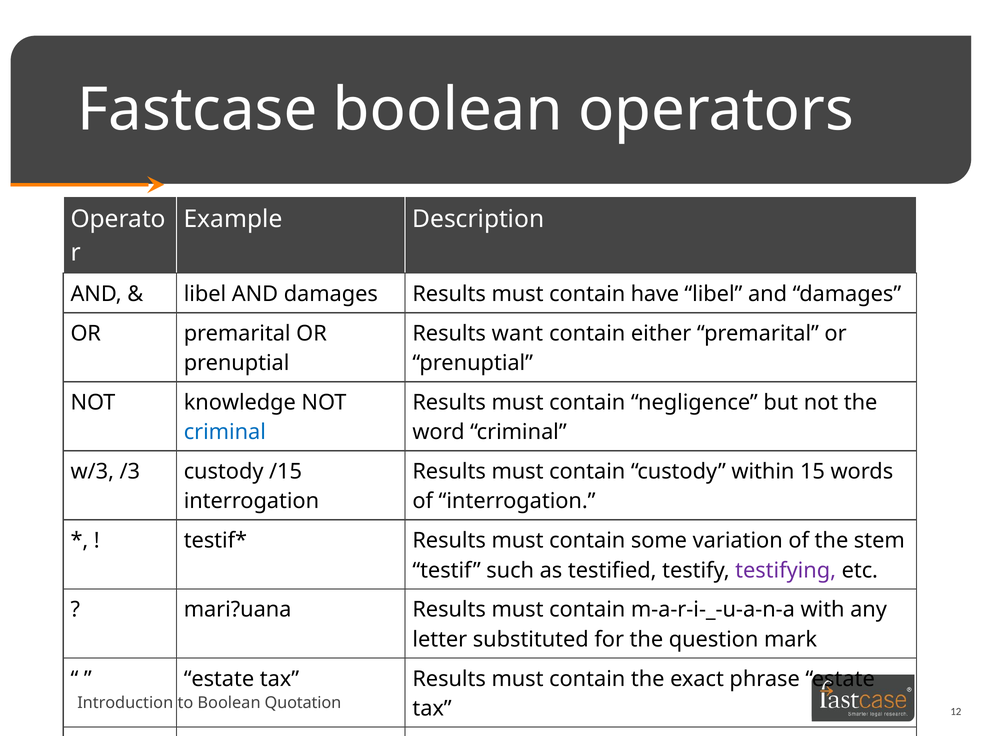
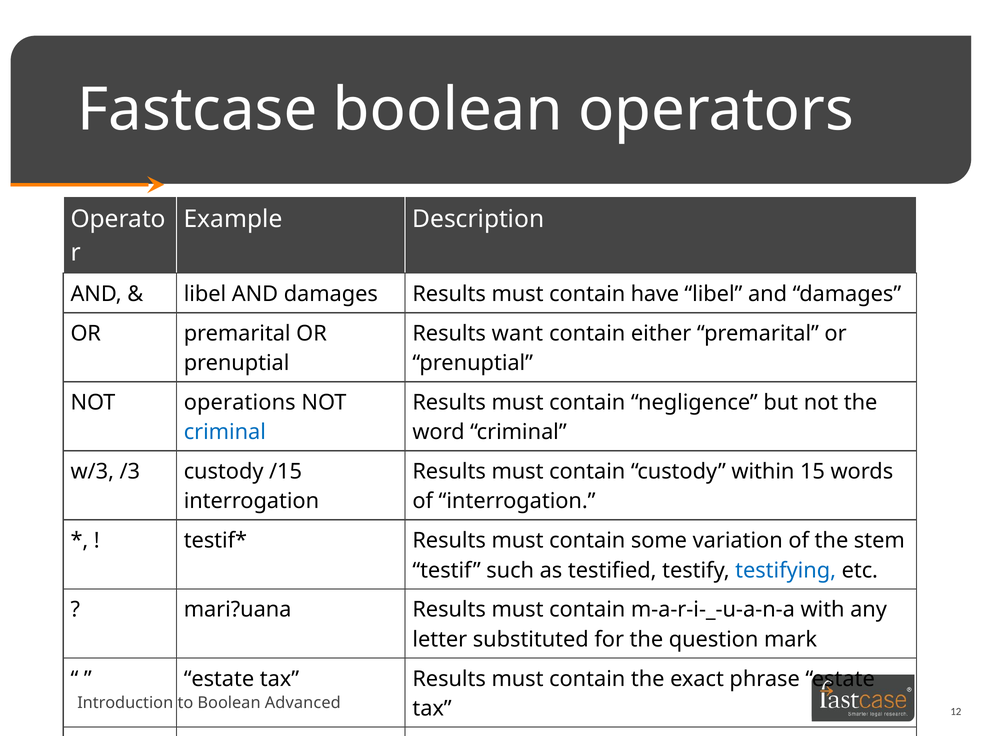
NOT knowledge: knowledge -> operations (240, 403)
testifying colour: purple -> blue (786, 571)
Quotation: Quotation -> Advanced (303, 703)
